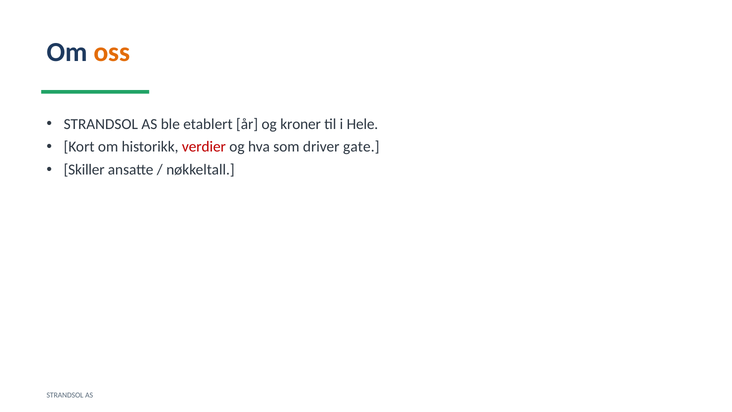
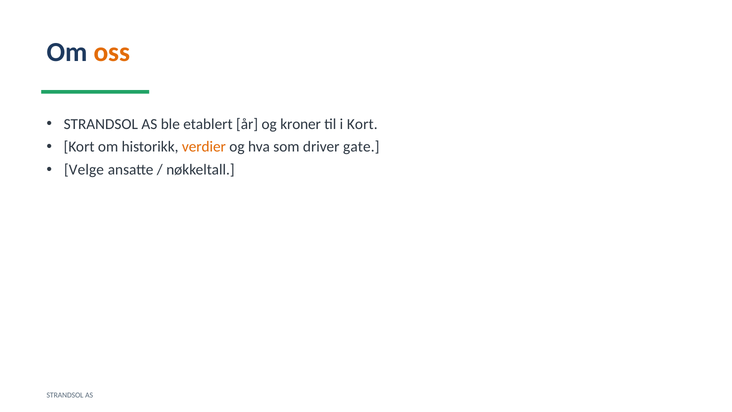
i Hele: Hele -> Kort (362, 124)
verdier colour: red -> orange (204, 147)
Skiller: Skiller -> Velge (84, 170)
